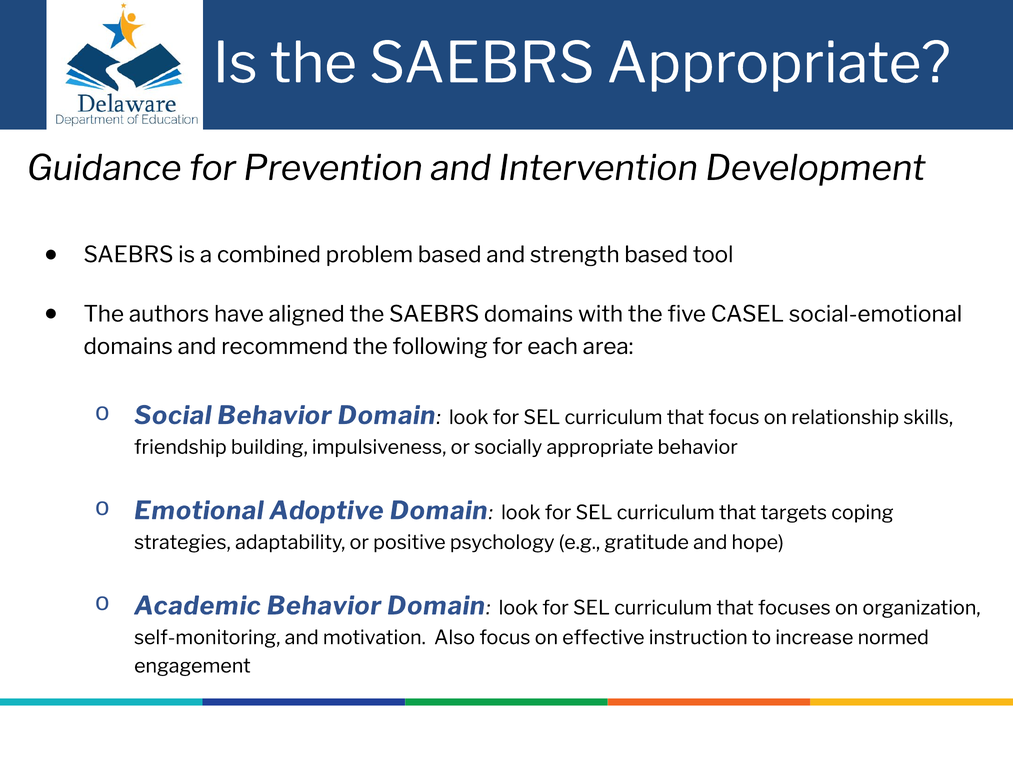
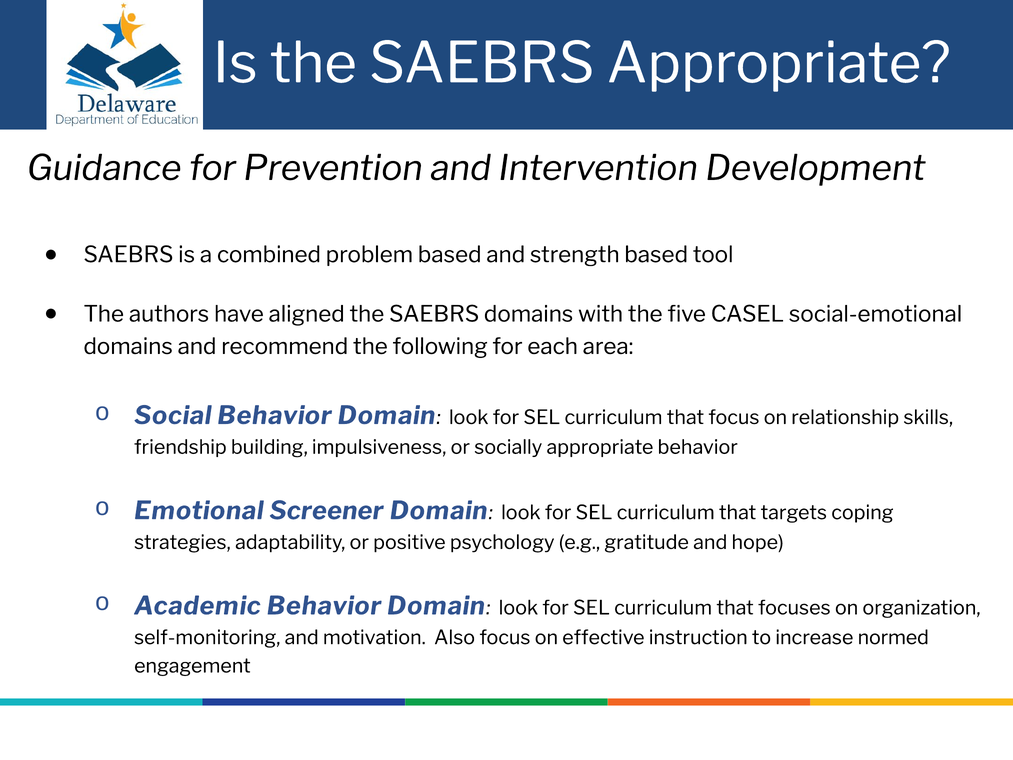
Adoptive: Adoptive -> Screener (326, 511)
